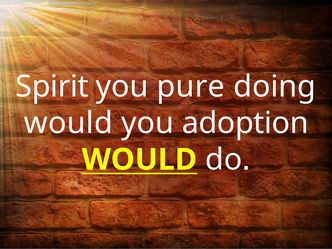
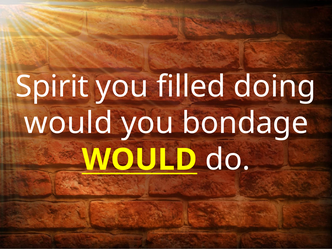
pure: pure -> filled (191, 87)
adoption: adoption -> bondage (245, 123)
